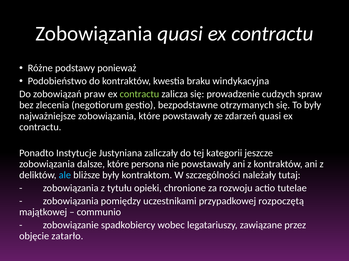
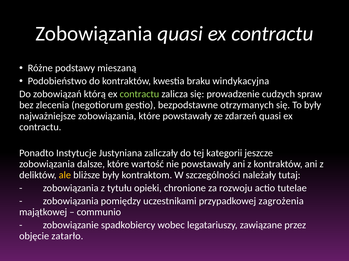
ponieważ: ponieważ -> mieszaną (117, 68)
praw: praw -> którą (95, 94)
persona: persona -> wartość (148, 164)
ale colour: light blue -> yellow (65, 176)
rozpoczętą: rozpoczętą -> zagrożenia (281, 202)
